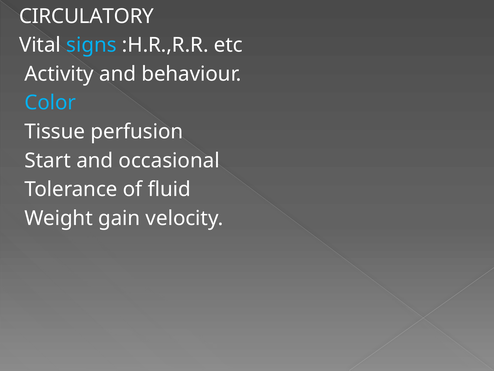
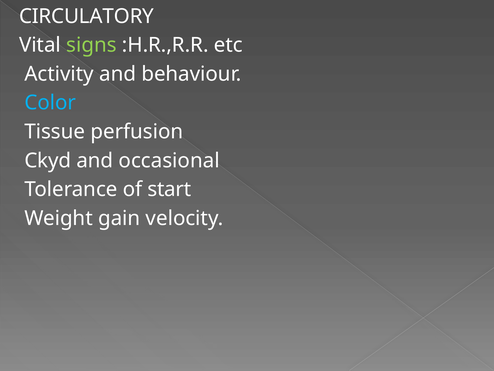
signs colour: light blue -> light green (91, 45)
Start: Start -> Ckyd (48, 160)
fluid: fluid -> start (169, 189)
